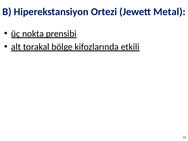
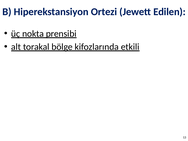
Metal: Metal -> Edilen (169, 12)
